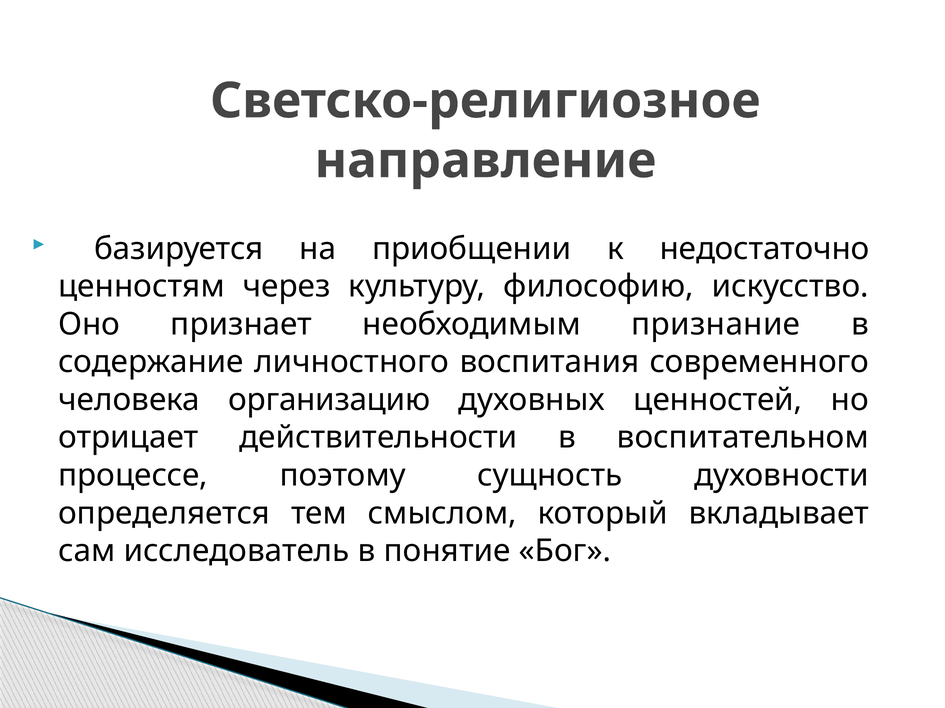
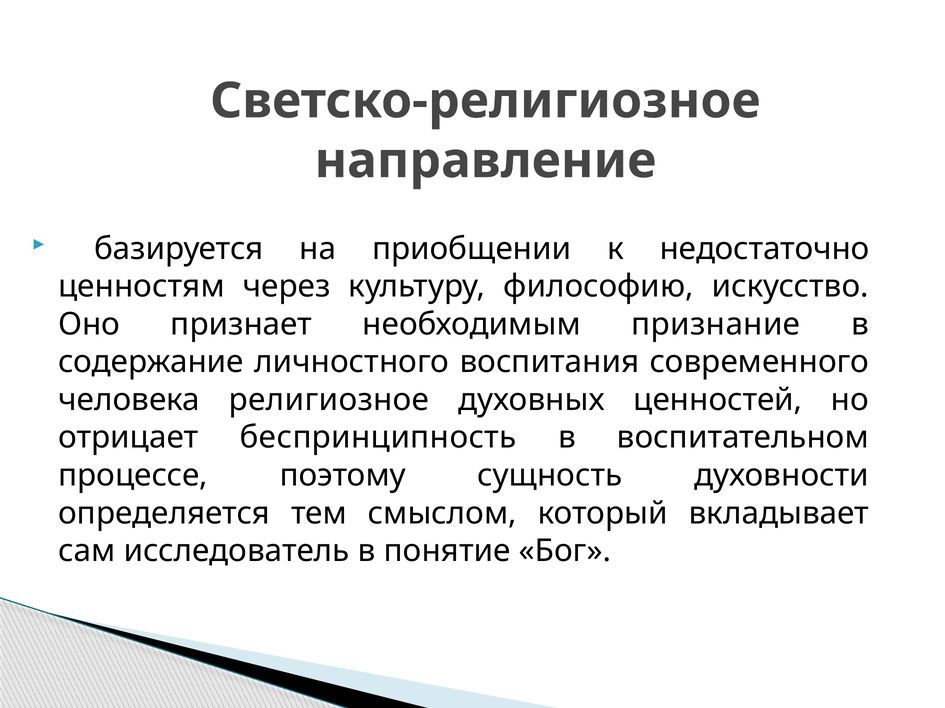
организацию: организацию -> религиозное (329, 400)
действительности: действительности -> беспринципность (378, 438)
